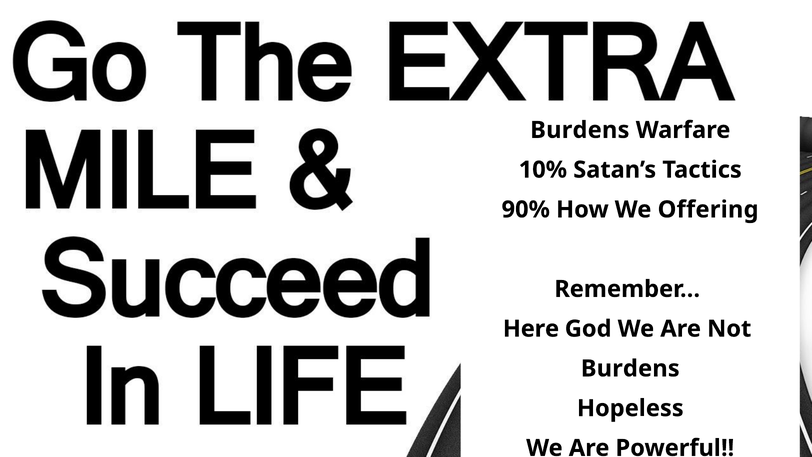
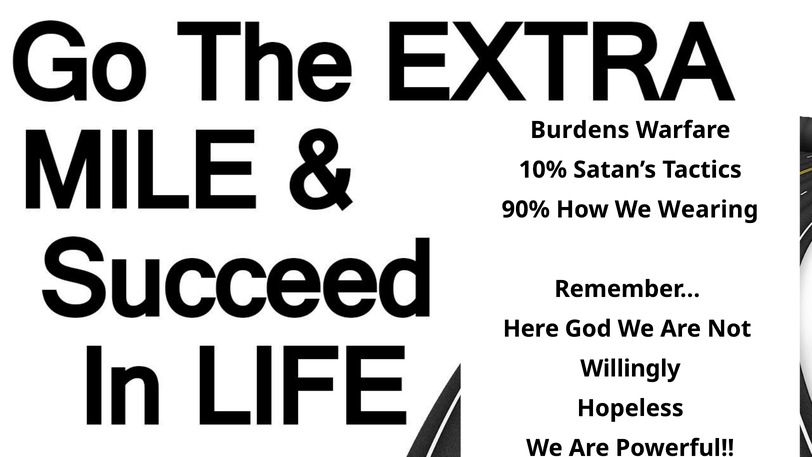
Offering: Offering -> Wearing (708, 209)
Burdens: Burdens -> Willingly (630, 368)
